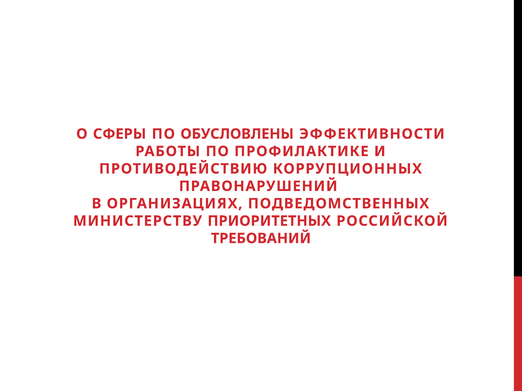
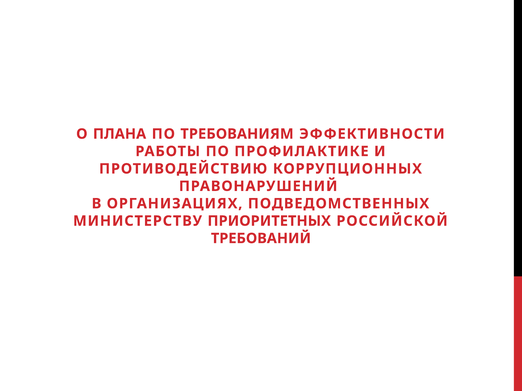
СФЕРЫ: СФЕРЫ -> ПЛАНА (120, 134)
ОБУСЛОВЛЕНЫ: ОБУСЛОВЛЕНЫ -> ТРЕБОВАНИЯМ (237, 134)
